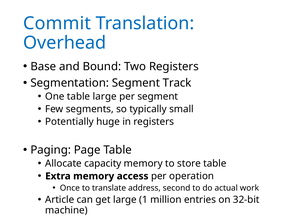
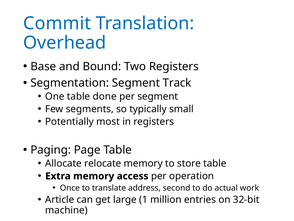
table large: large -> done (105, 96)
huge: huge -> most (108, 121)
capacity: capacity -> relocate (103, 163)
